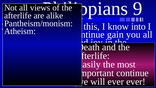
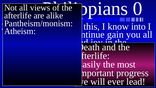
9: 9 -> 0 (138, 9)
continue: continue -> progress (132, 73)
ever ever: ever -> lead (136, 81)
